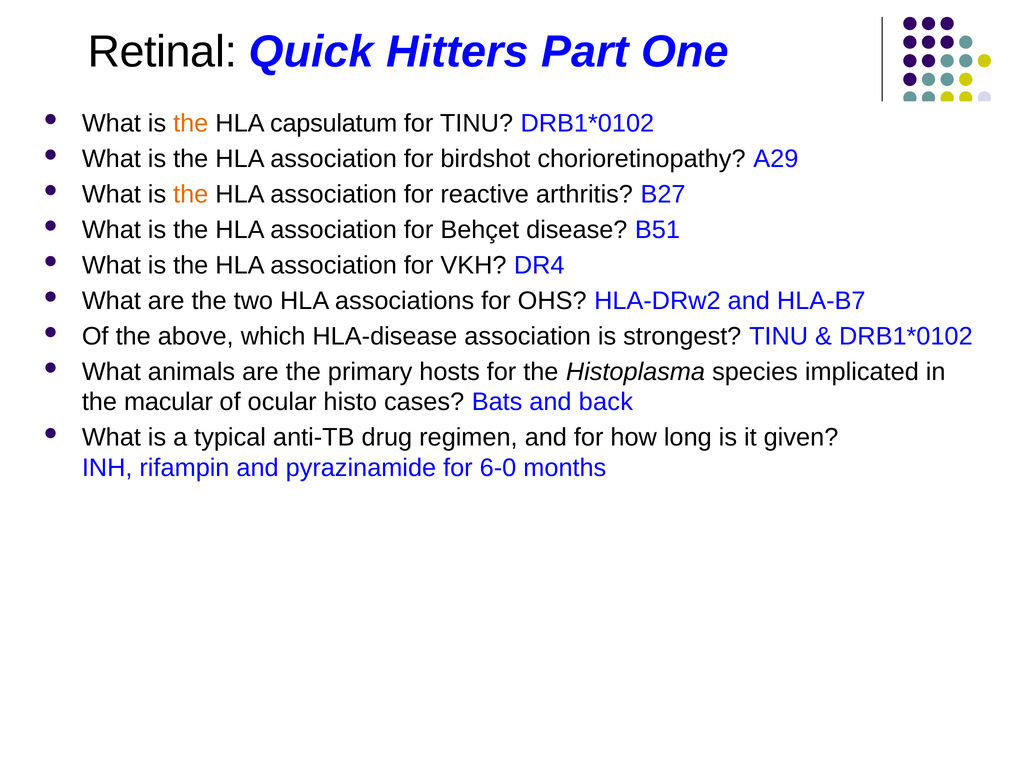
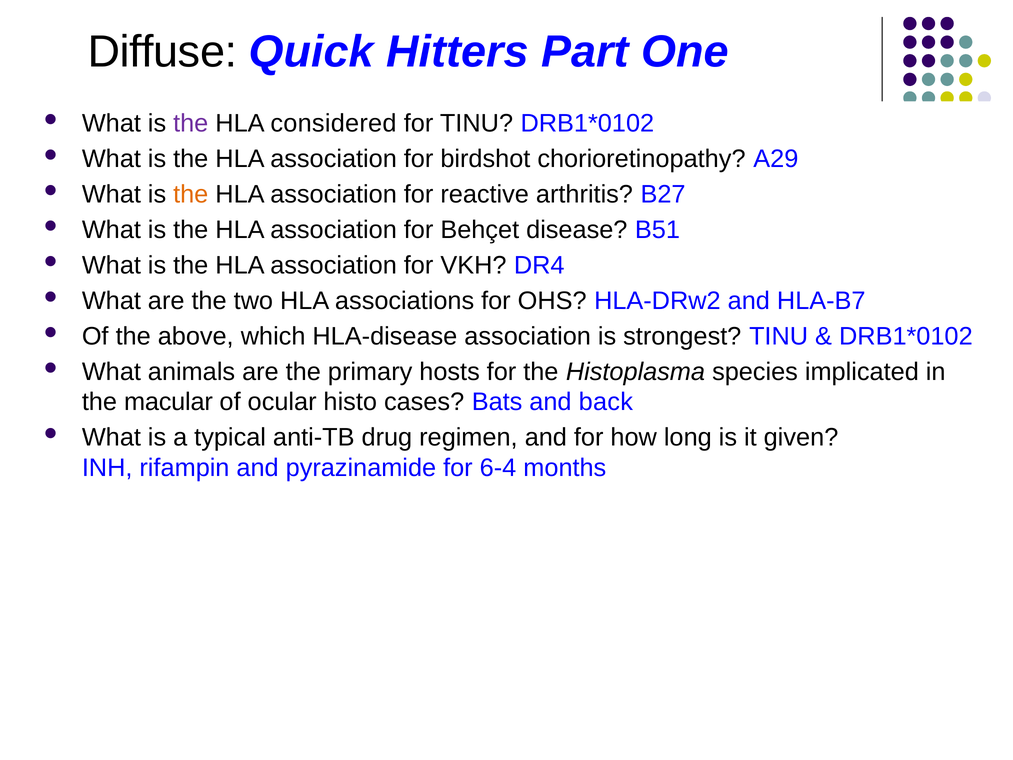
Retinal: Retinal -> Diffuse (162, 52)
the colour: orange -> purple (191, 123)
capsulatum: capsulatum -> considered (333, 123)
6-0: 6-0 -> 6-4 (498, 468)
